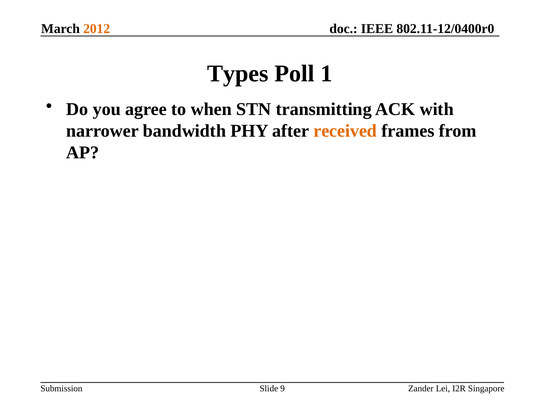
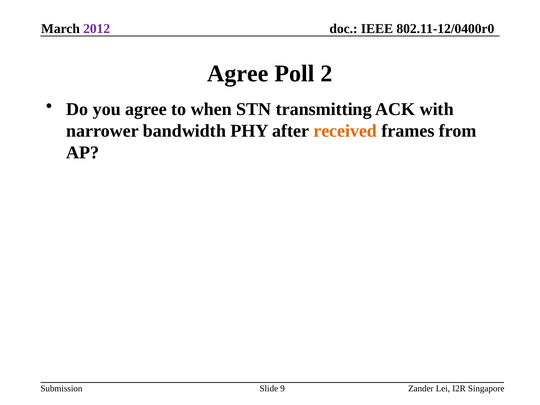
2012 colour: orange -> purple (97, 29)
Types: Types -> Agree (238, 74)
1: 1 -> 2 (327, 74)
